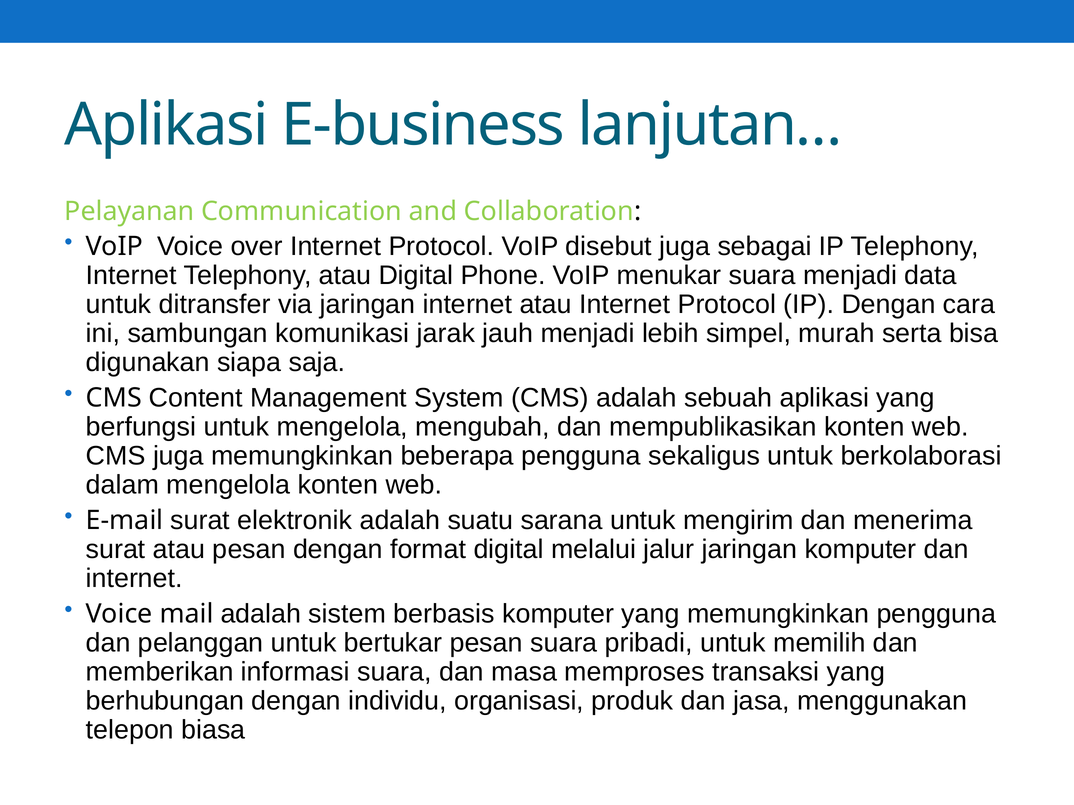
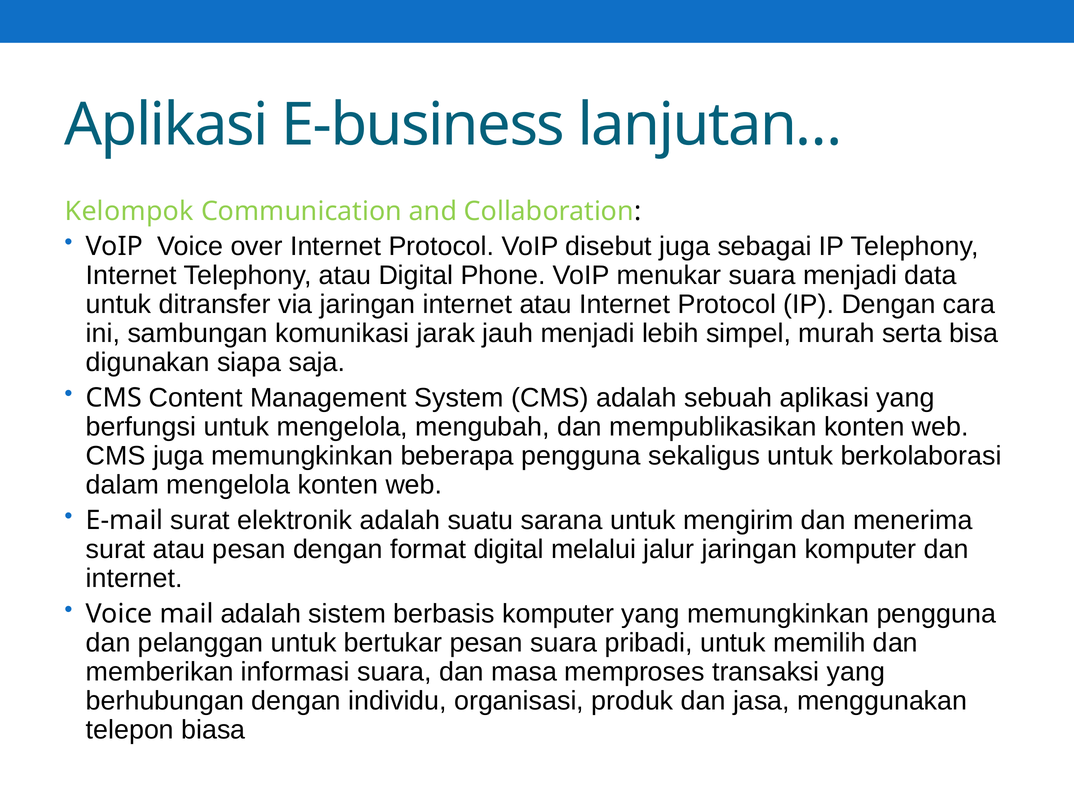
Pelayanan: Pelayanan -> Kelompok (129, 211)
